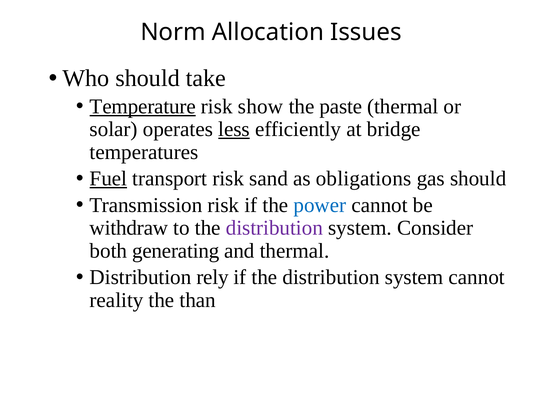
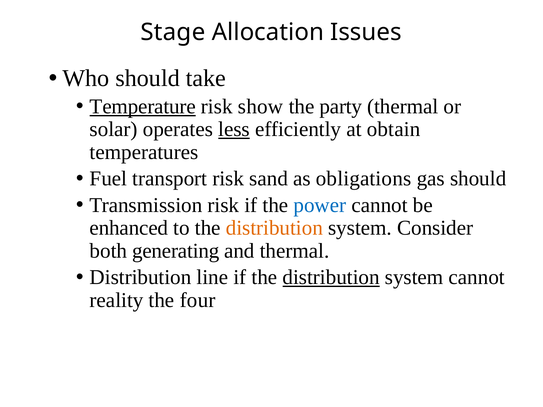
Norm: Norm -> Stage (173, 32)
paste: paste -> party (341, 107)
bridge: bridge -> obtain (394, 129)
Fuel underline: present -> none (108, 179)
withdraw: withdraw -> enhanced (129, 228)
distribution colour: purple -> orange (274, 228)
rely: rely -> line (212, 278)
distribution underline: none -> present (331, 278)
than: than -> four (198, 300)
